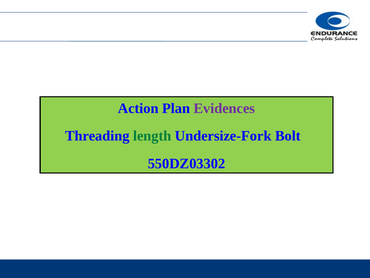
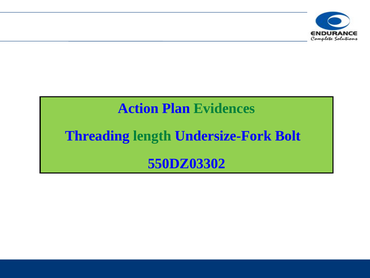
Evidences colour: purple -> green (224, 108)
